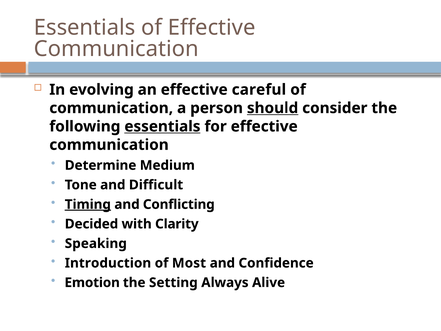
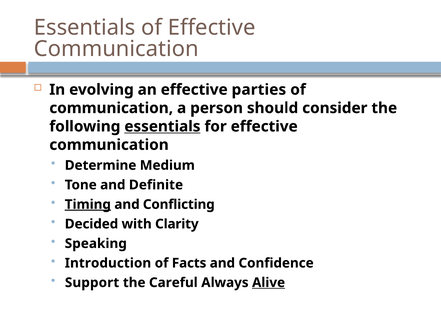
careful: careful -> parties (259, 90)
should underline: present -> none (273, 108)
Difficult: Difficult -> Definite (156, 185)
Most: Most -> Facts (189, 263)
Emotion: Emotion -> Support (92, 282)
Setting: Setting -> Careful (173, 282)
Alive underline: none -> present (269, 282)
